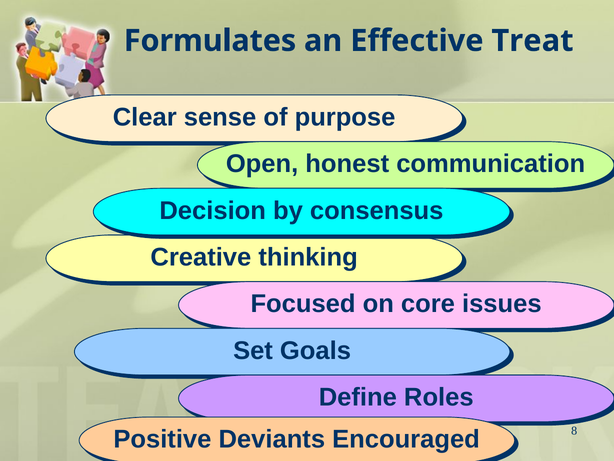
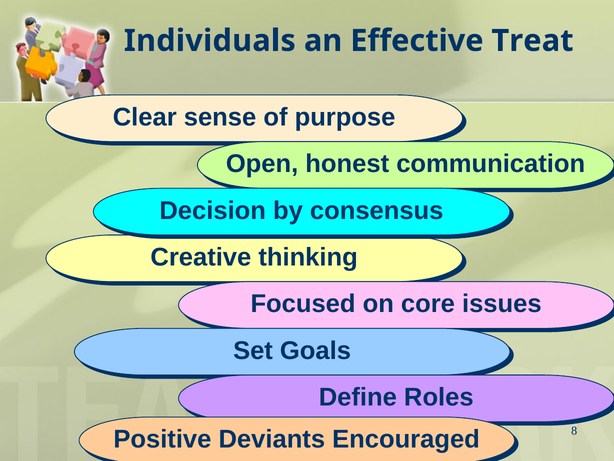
Formulates: Formulates -> Individuals (210, 41)
